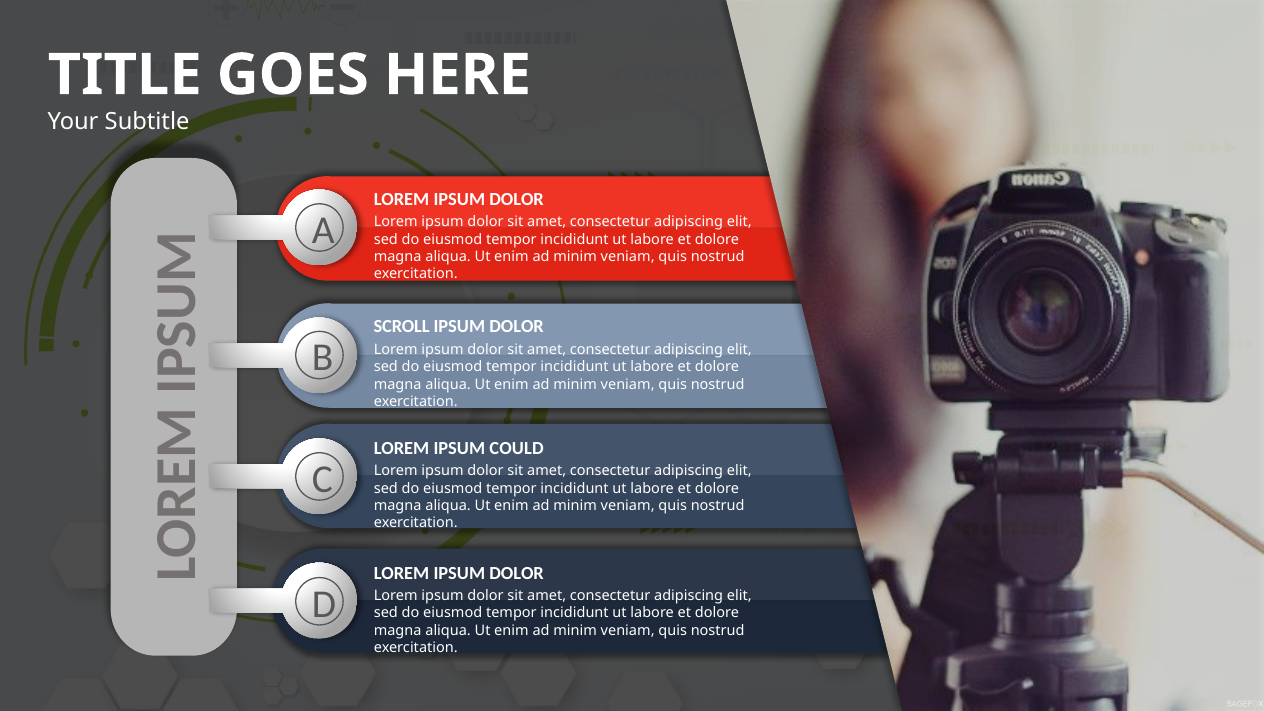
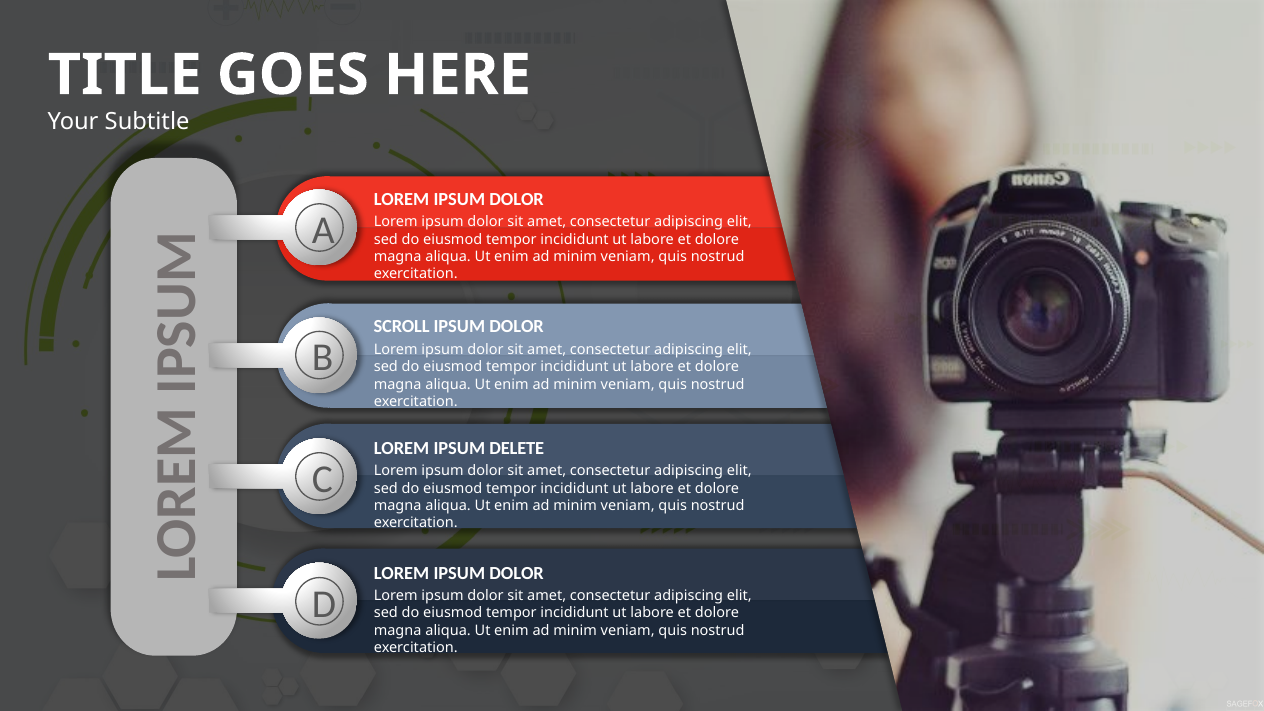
COULD: COULD -> DELETE (517, 448)
